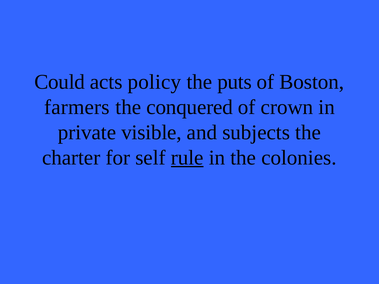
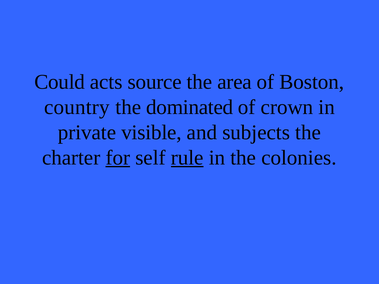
policy: policy -> source (155, 82)
puts: puts -> area (235, 82)
farmers: farmers -> country (77, 107)
conquered: conquered -> dominated (190, 107)
for underline: none -> present (118, 158)
